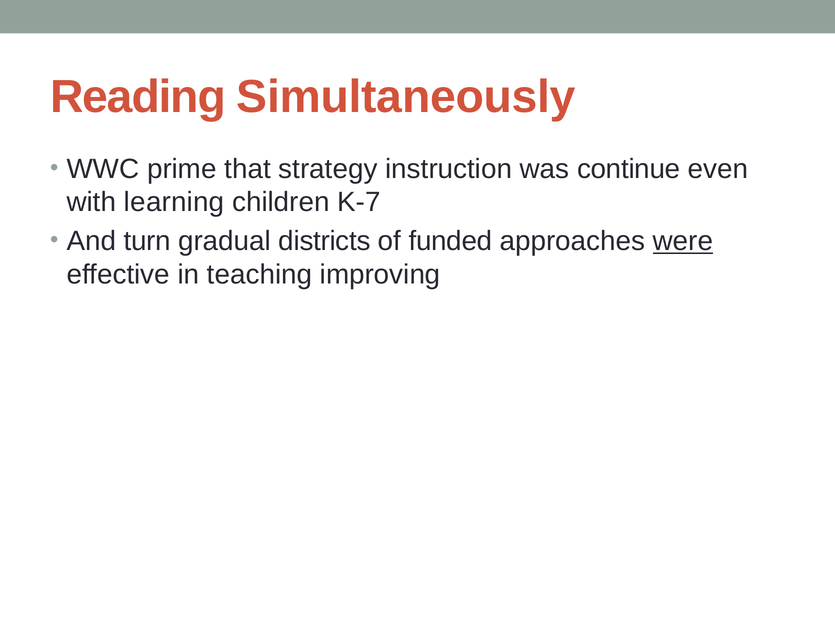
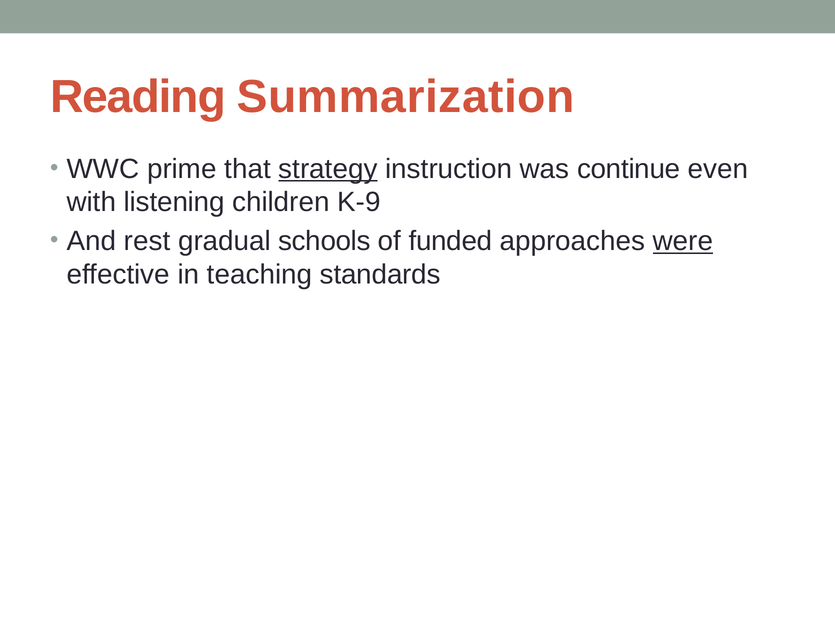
Simultaneously: Simultaneously -> Summarization (406, 97)
strategy underline: none -> present (328, 169)
learning: learning -> listening (174, 202)
K-7: K-7 -> K-9 (359, 202)
turn: turn -> rest (147, 241)
districts: districts -> schools (324, 241)
improving: improving -> standards (380, 275)
